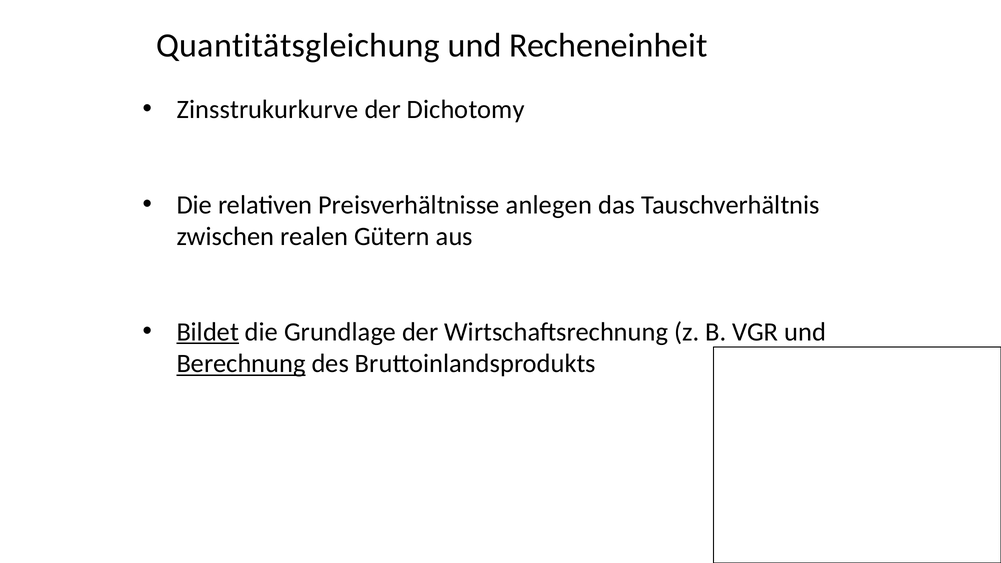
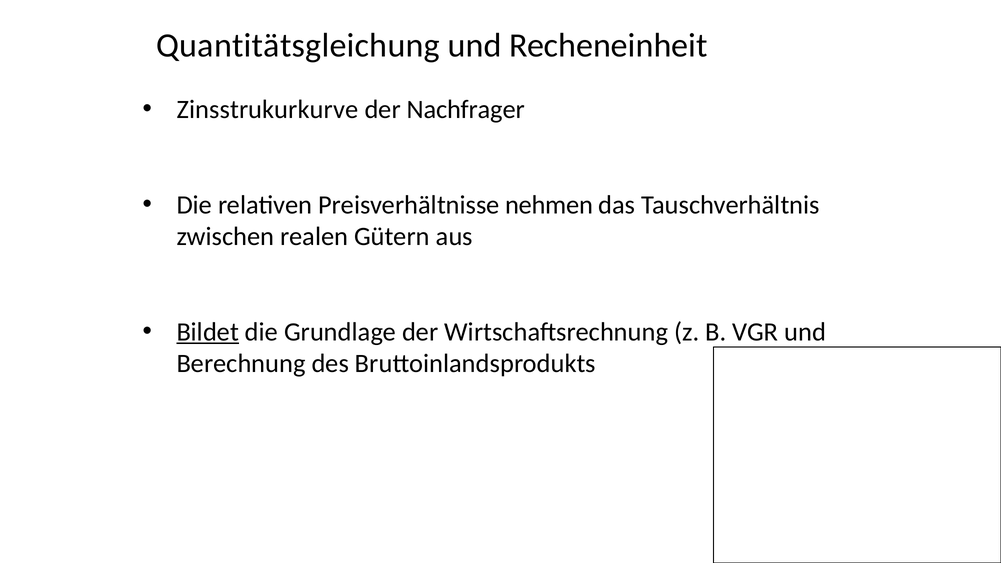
Dichotomy: Dichotomy -> Nachfrager (466, 110)
anlegen: anlegen -> nehmen (549, 205)
Berechnung underline: present -> none (241, 364)
